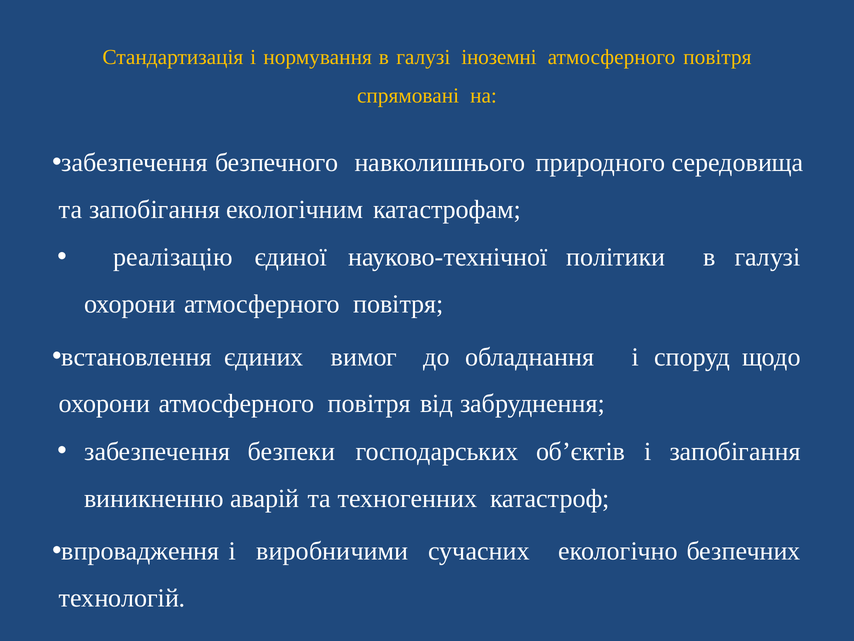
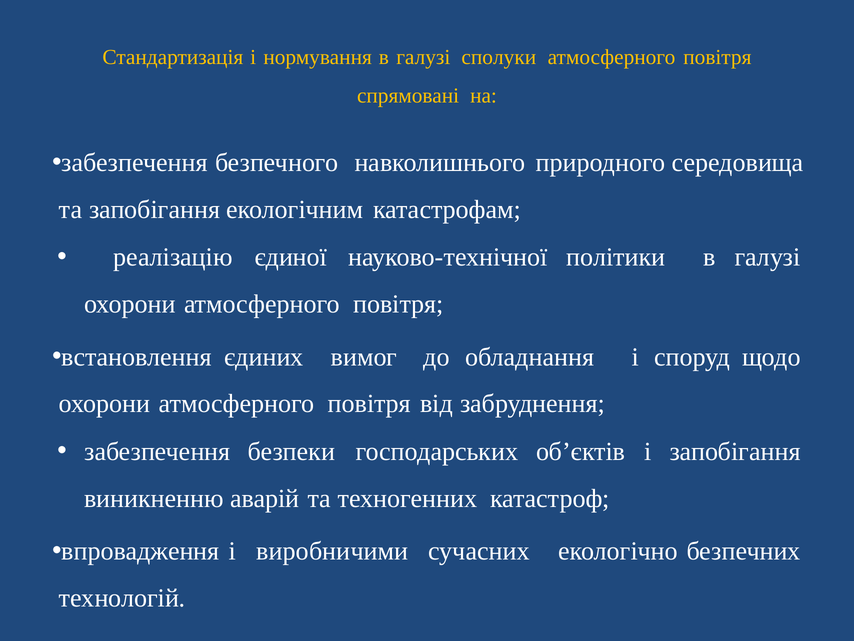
іноземні: іноземні -> сполуки (499, 57)
